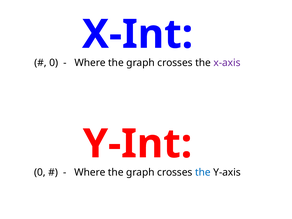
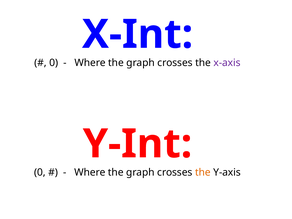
the colour: blue -> orange (203, 172)
